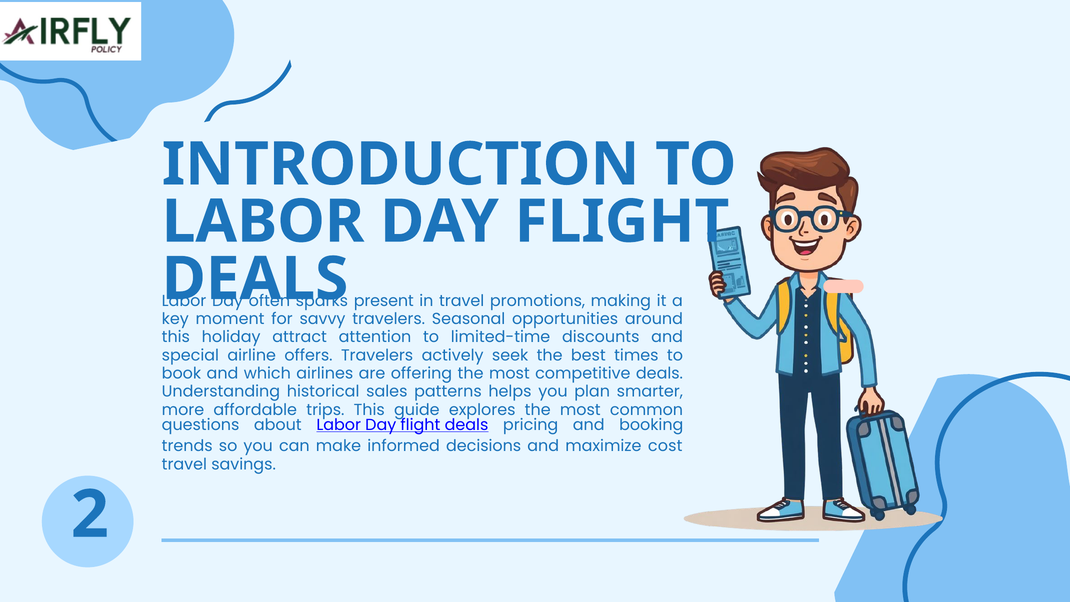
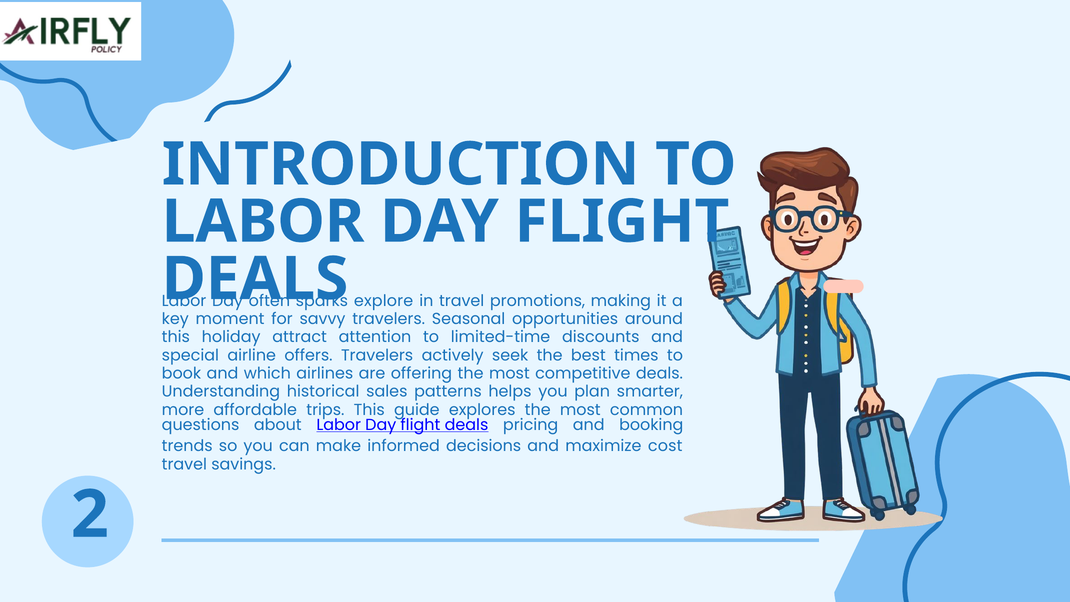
present: present -> explore (384, 301)
